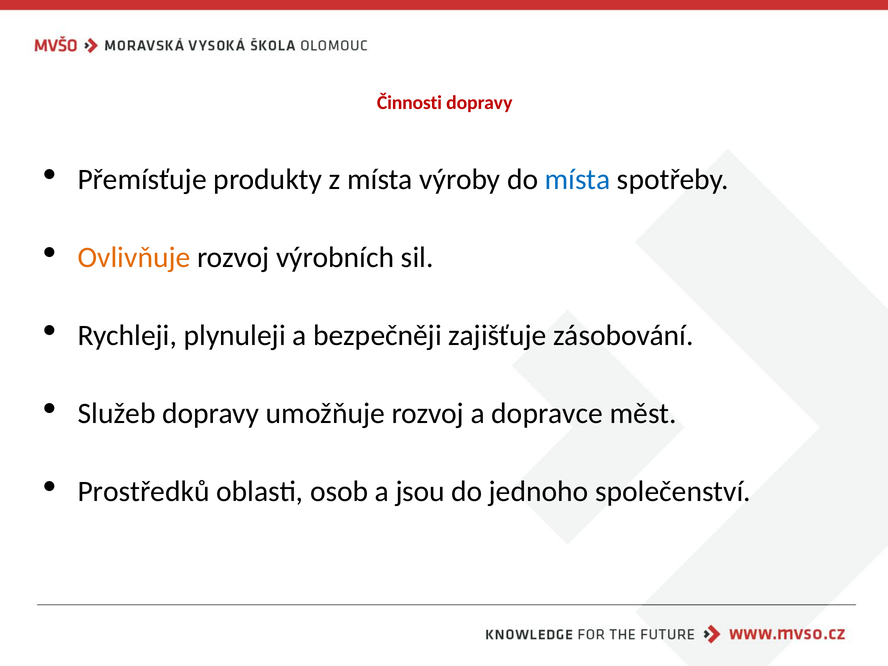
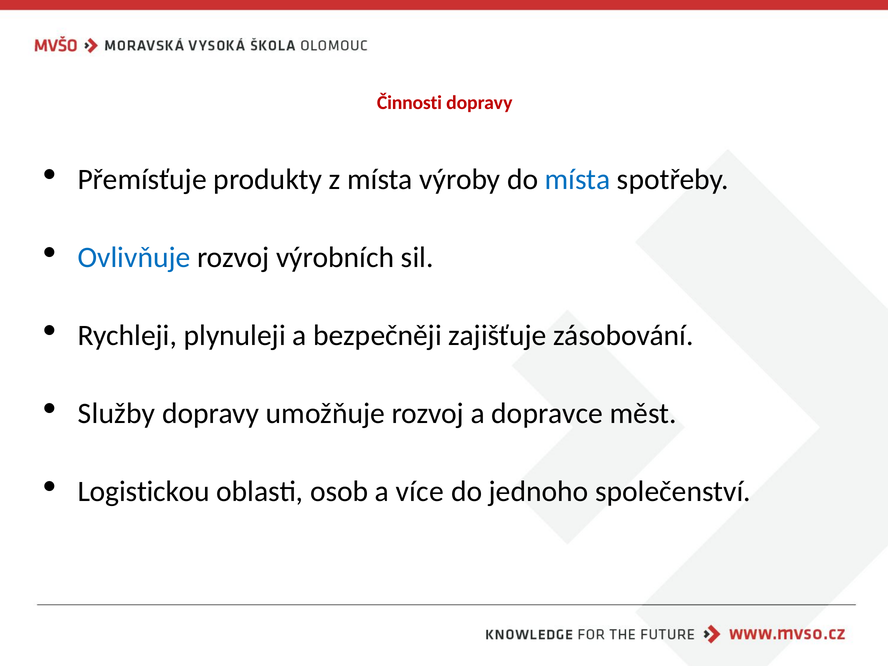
Ovlivňuje colour: orange -> blue (134, 258)
Služeb: Služeb -> Služby (117, 414)
Prostředků: Prostředků -> Logistickou (144, 492)
jsou: jsou -> více (420, 492)
